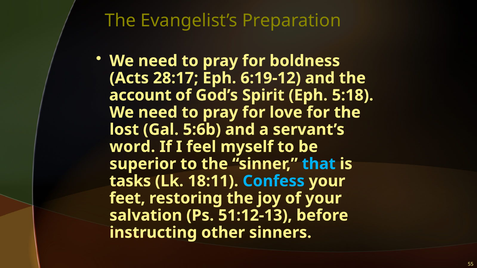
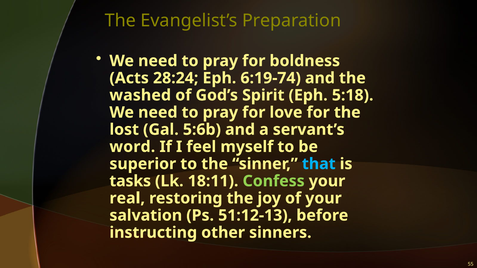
28:17: 28:17 -> 28:24 (176, 78)
6:19-12: 6:19-12 -> 6:19-74 (271, 78)
account: account -> washed (140, 95)
Confess colour: light blue -> light green (274, 181)
feet: feet -> real (127, 198)
